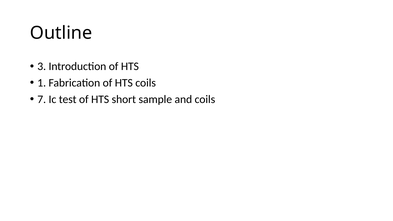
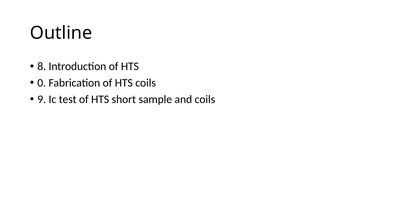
3: 3 -> 8 (42, 66)
1: 1 -> 0 (42, 83)
7: 7 -> 9 (42, 99)
